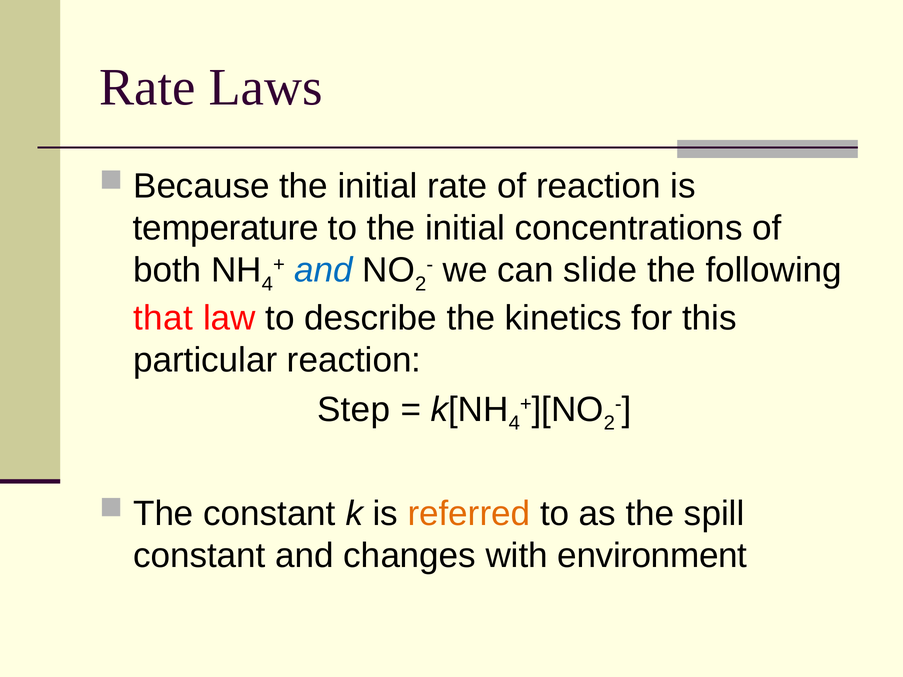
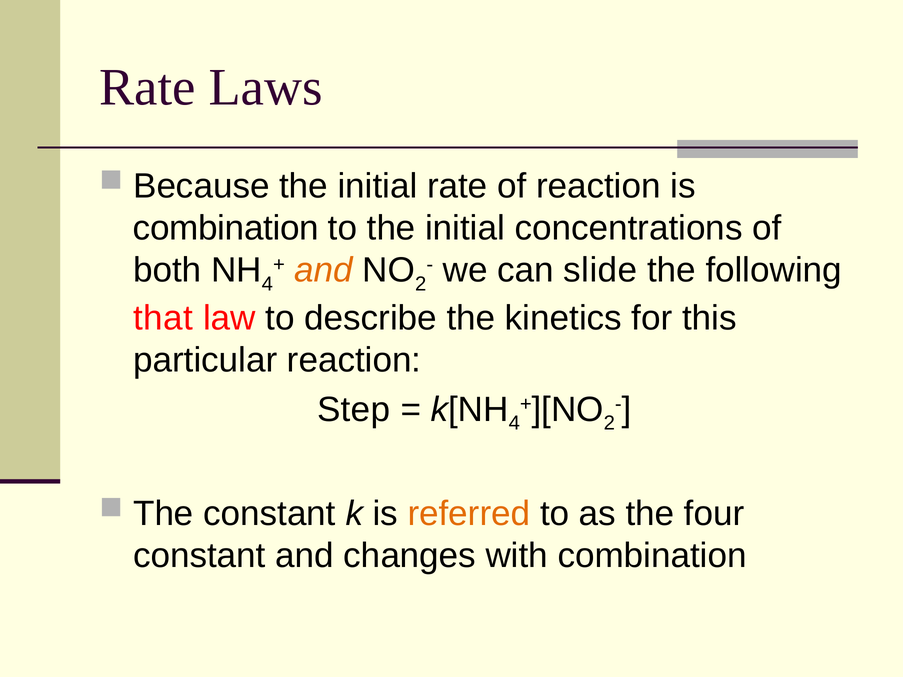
temperature: temperature -> combination (226, 228)
and colour: blue -> orange (324, 270)
spill: spill -> four (714, 514)
with environment: environment -> combination (652, 556)
